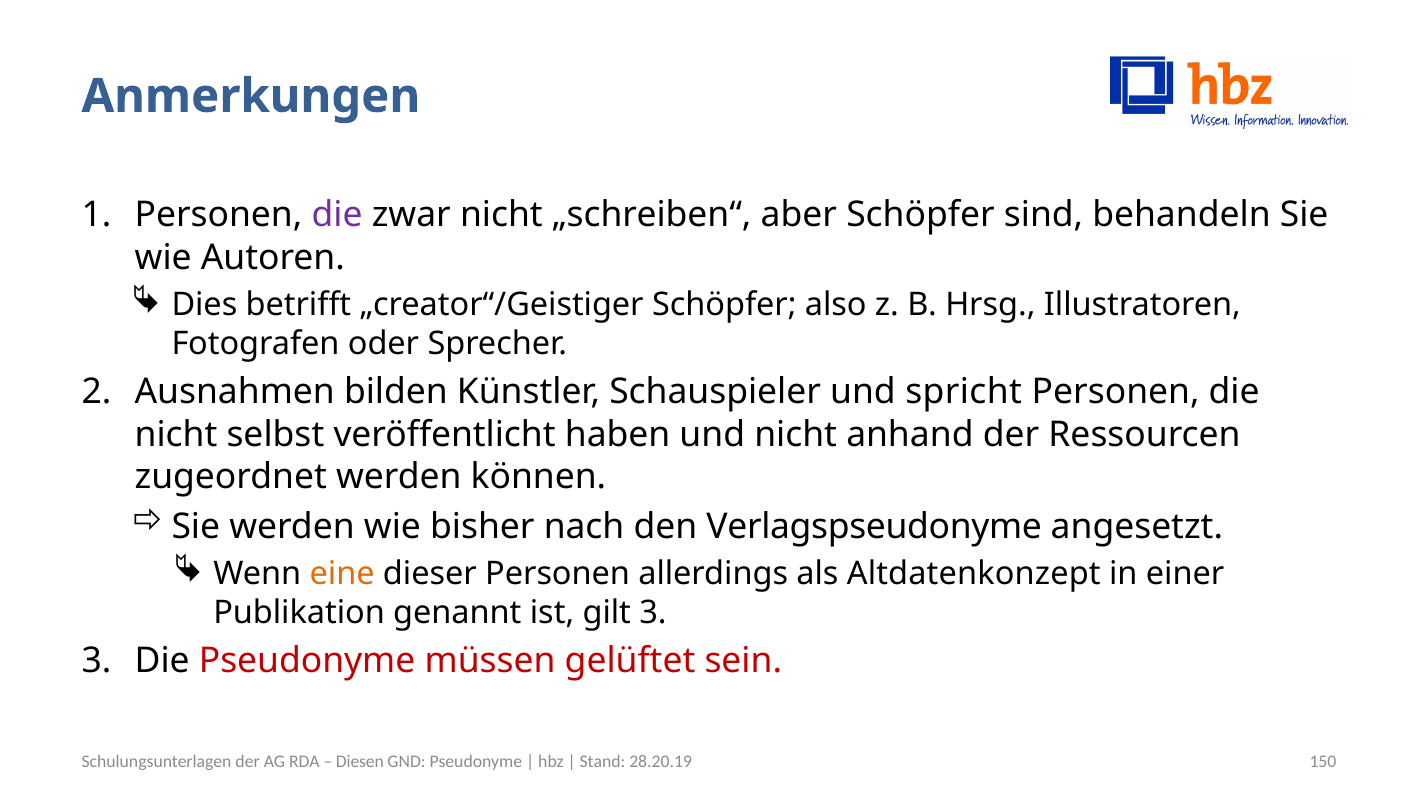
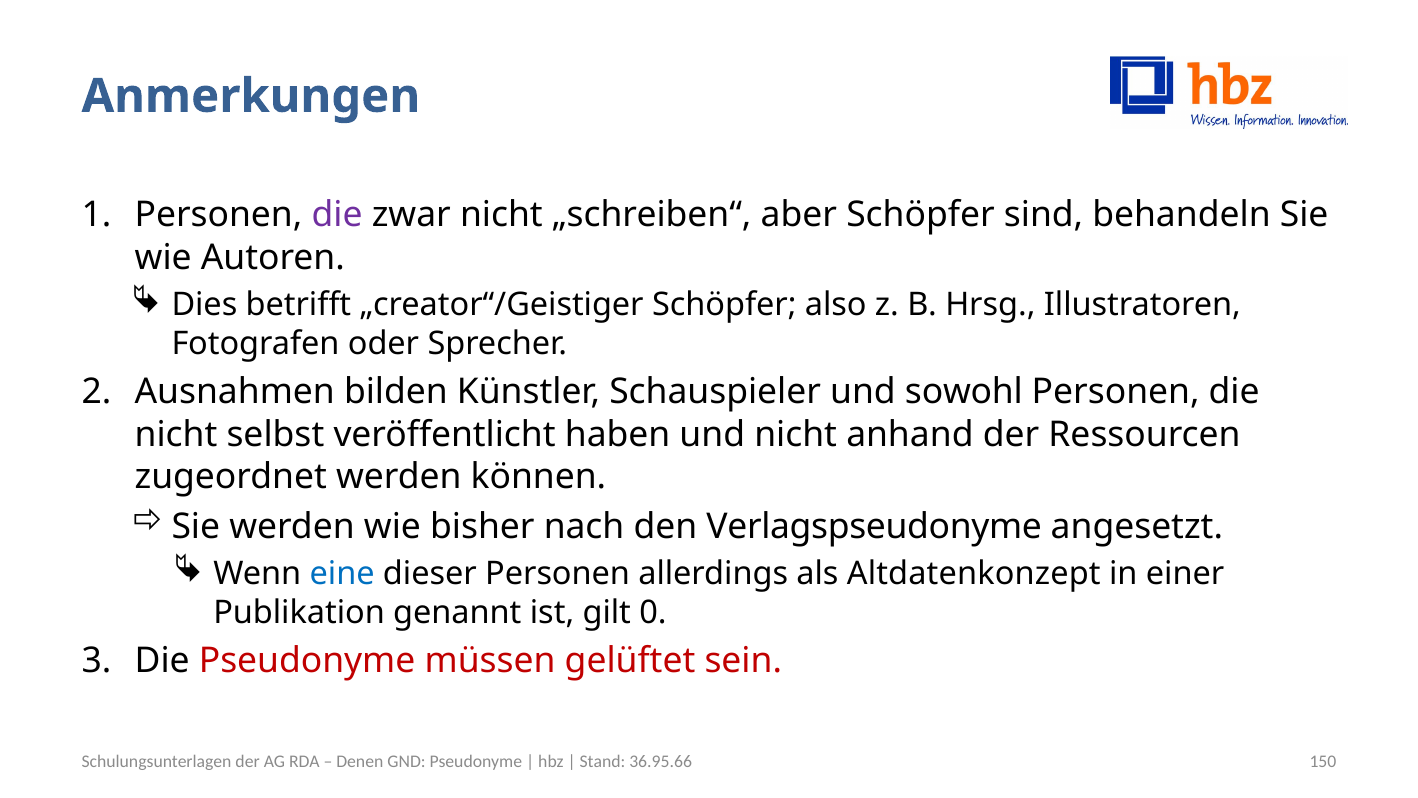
spricht: spricht -> sowohl (964, 392)
eine colour: orange -> blue (342, 574)
gilt 3: 3 -> 0 (653, 613)
Diesen: Diesen -> Denen (360, 762)
28.20.19: 28.20.19 -> 36.95.66 (661, 762)
